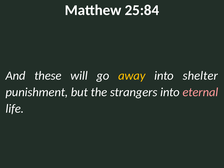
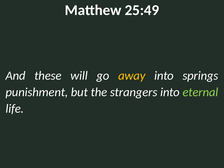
25:84: 25:84 -> 25:49 (142, 10)
shelter: shelter -> springs (200, 76)
eternal colour: pink -> light green (200, 92)
